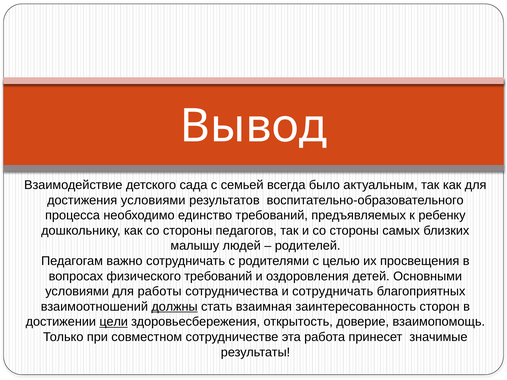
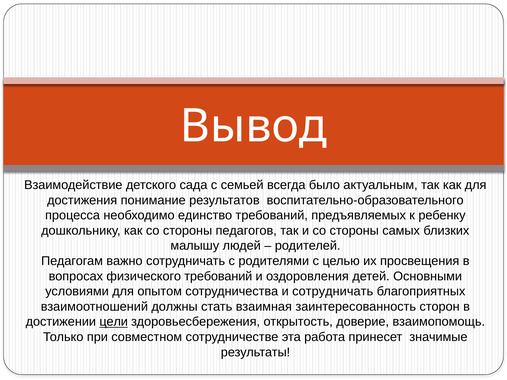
достижения условиями: условиями -> понимание (153, 200)
работы: работы -> опытом (160, 292)
должны underline: present -> none (175, 307)
